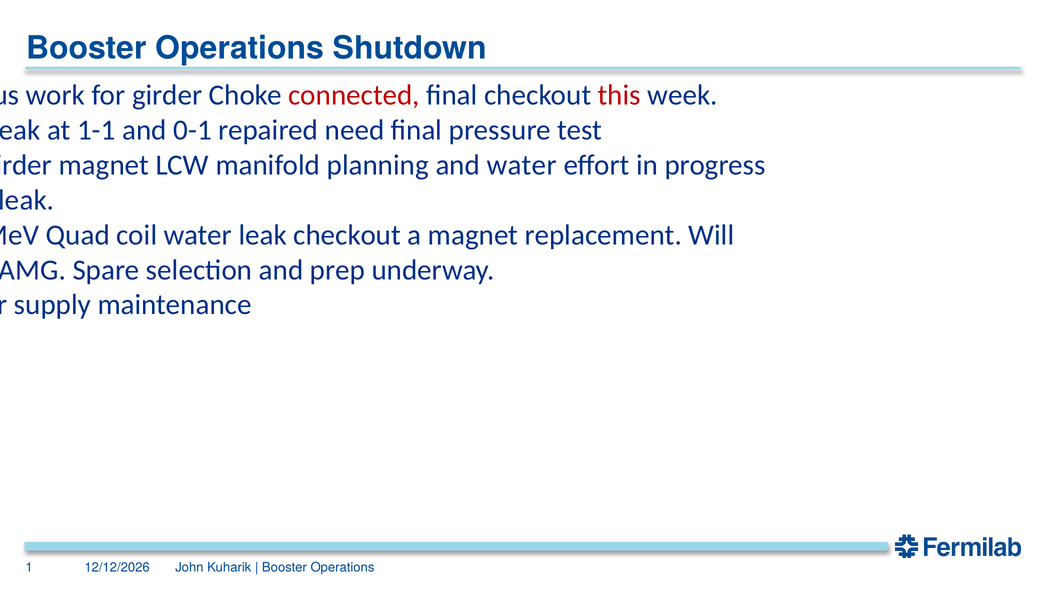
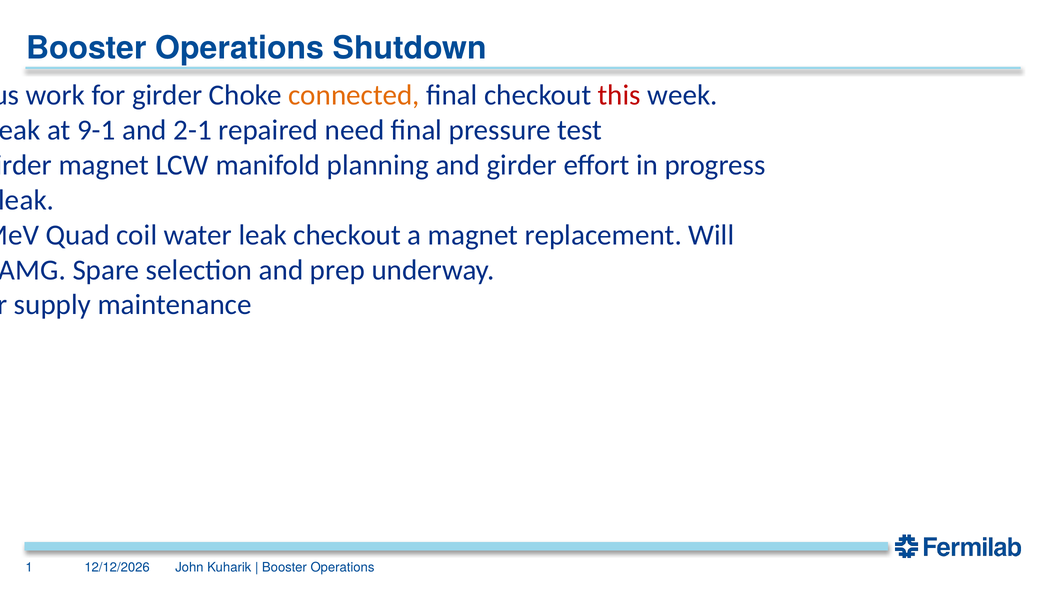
connected colour: red -> orange (354, 95)
at 1-1: 1-1 -> 9-1 (96, 130)
0-1: 0-1 -> 2-1 (193, 130)
and water: water -> girder (522, 165)
